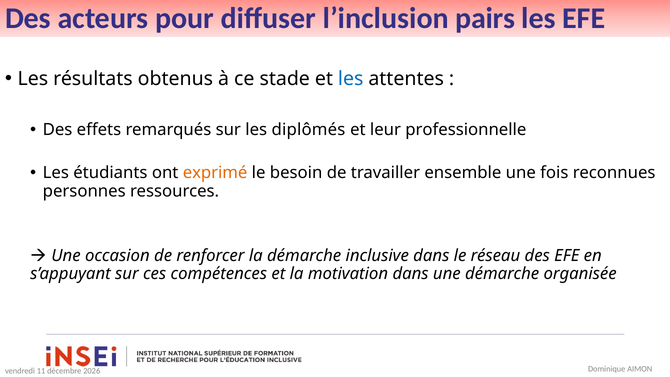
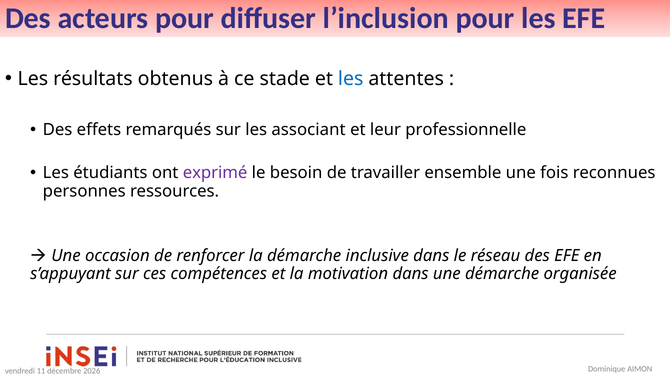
l’inclusion pairs: pairs -> pour (485, 19)
diplômés: diplômés -> associant (308, 130)
exprimé colour: orange -> purple (215, 173)
